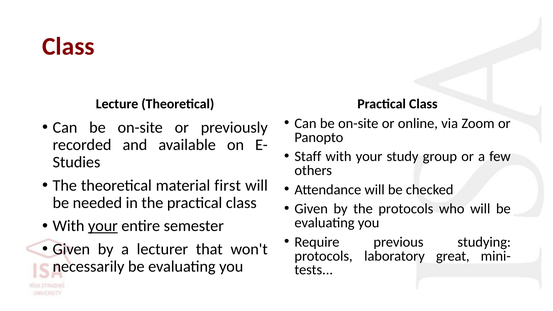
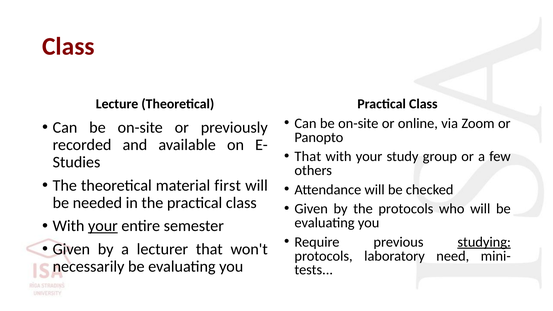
Staff: Staff -> That (308, 156)
studying underline: none -> present (484, 242)
great: great -> need (453, 256)
